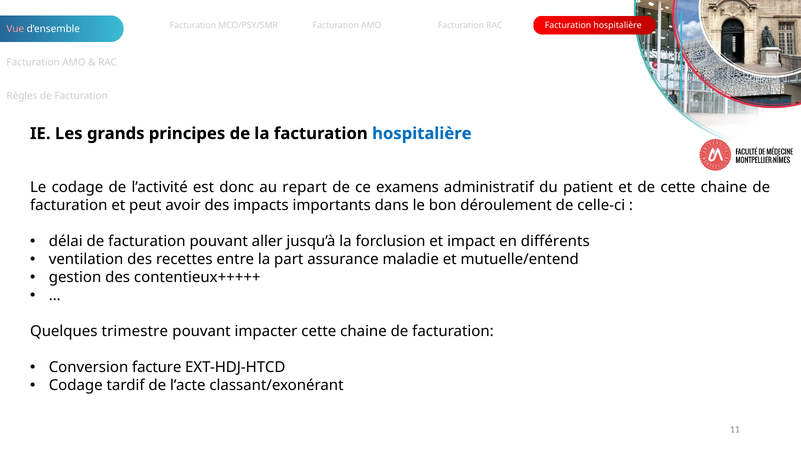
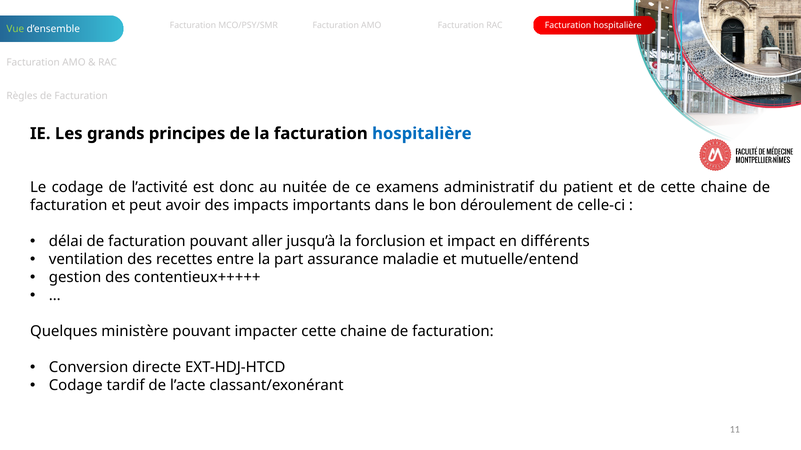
Vue colour: pink -> light green (15, 29)
repart: repart -> nuitée (305, 188)
trimestre: trimestre -> ministère (135, 332)
facture: facture -> directe (157, 368)
